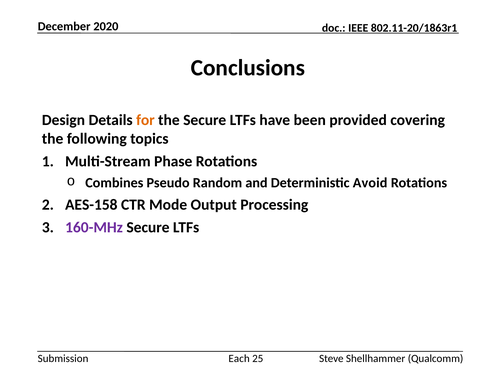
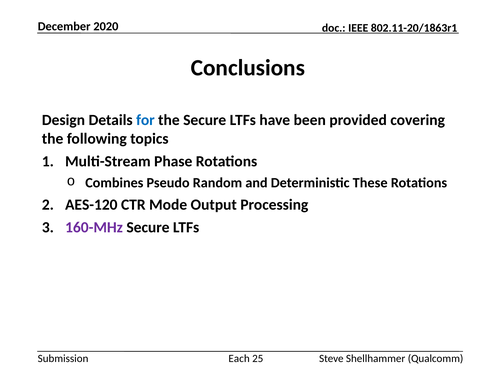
for colour: orange -> blue (145, 120)
Avoid: Avoid -> These (370, 183)
AES-158: AES-158 -> AES-120 (91, 205)
